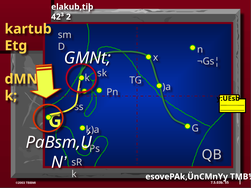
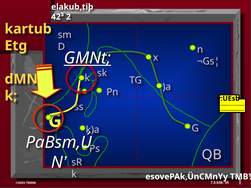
GMNt underline: none -> present (87, 58)
